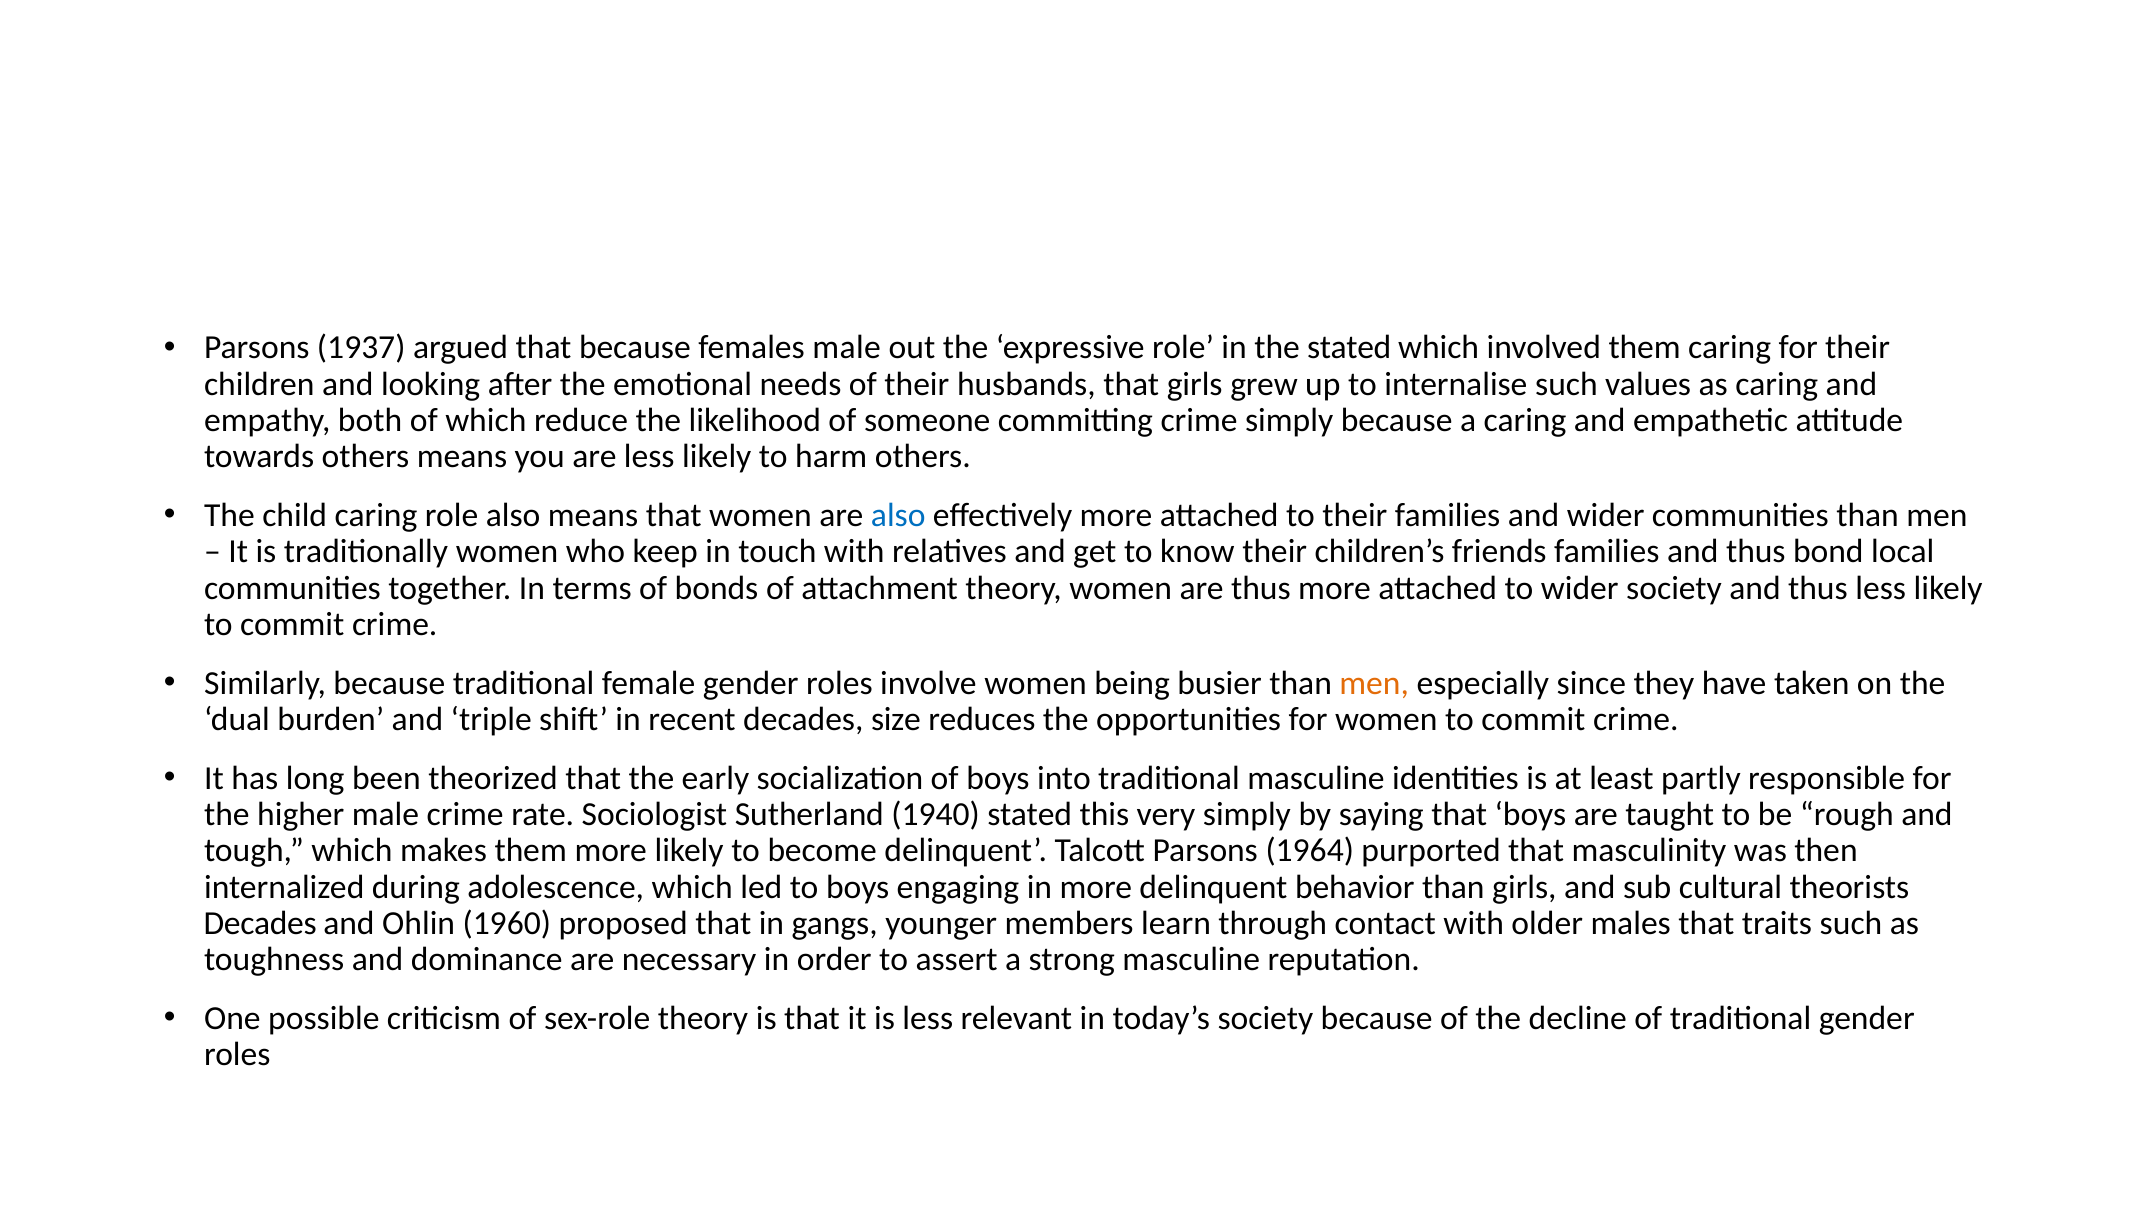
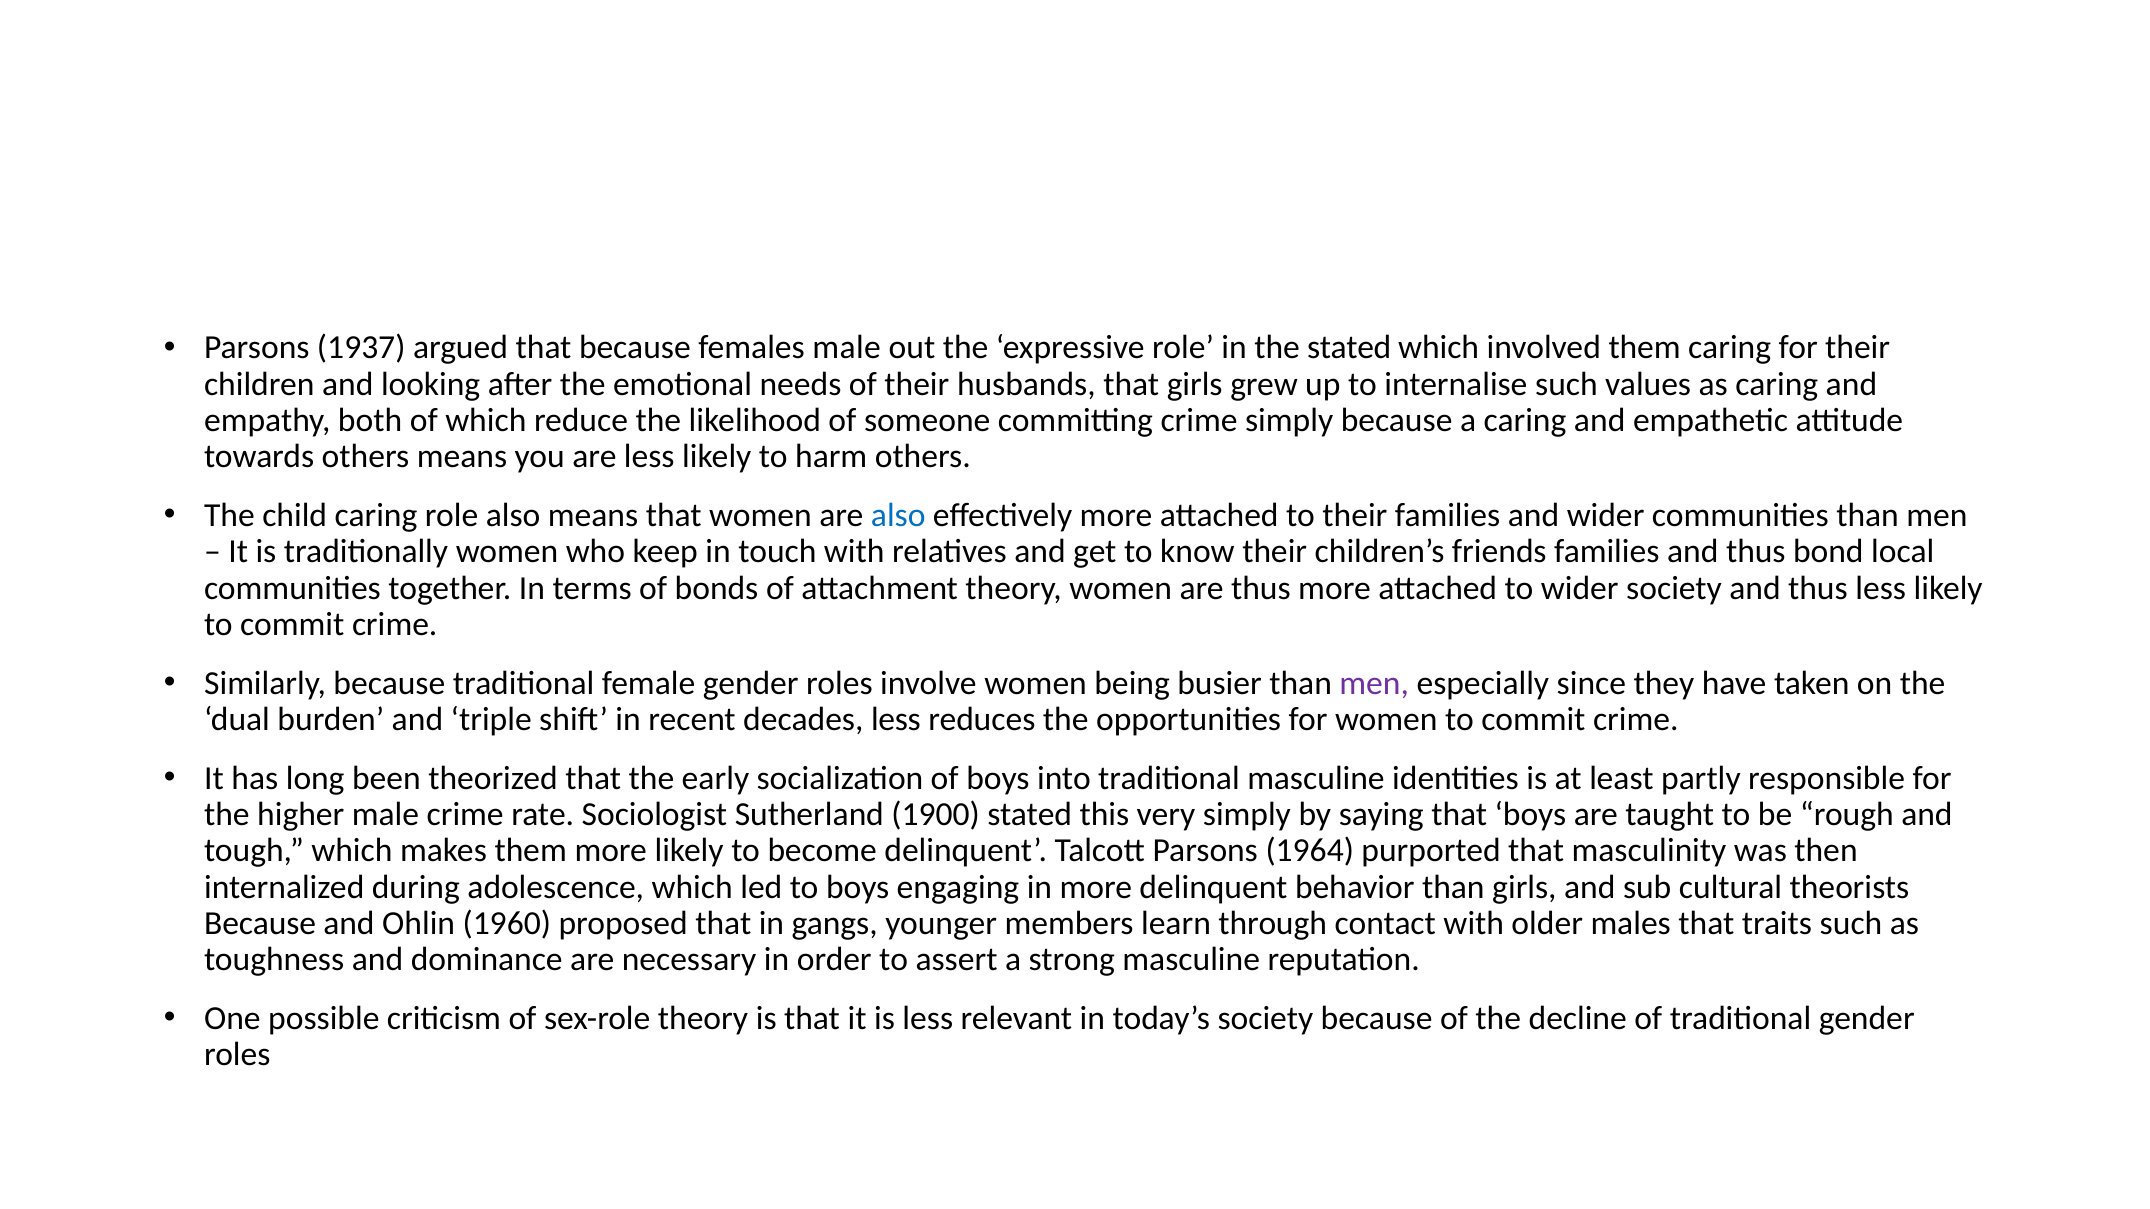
men colour: orange -> purple (1374, 683)
decades size: size -> less (896, 720)
1940: 1940 -> 1900 (936, 815)
Decades: Decades -> Because (260, 924)
